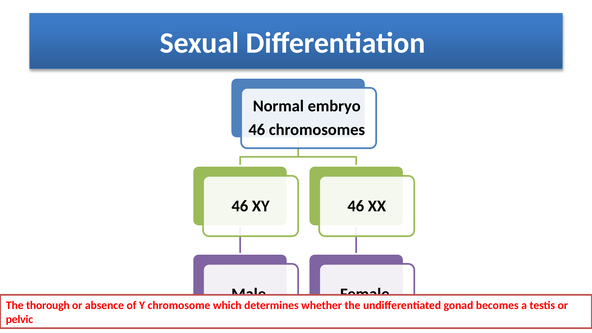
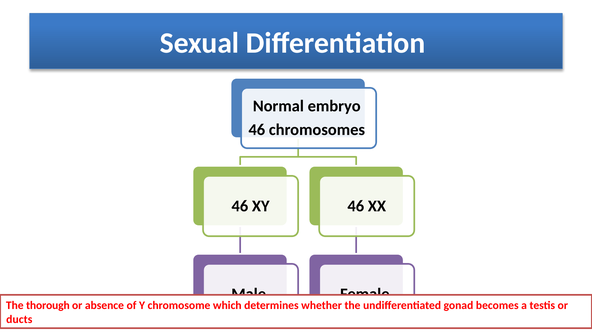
pelvic: pelvic -> ducts (19, 319)
